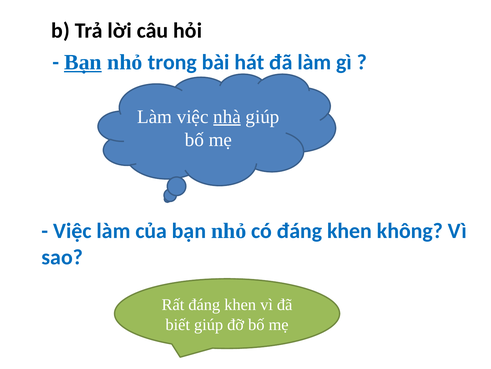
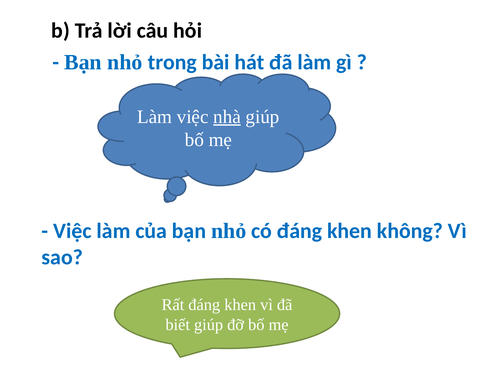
Bạn underline: present -> none (83, 62)
